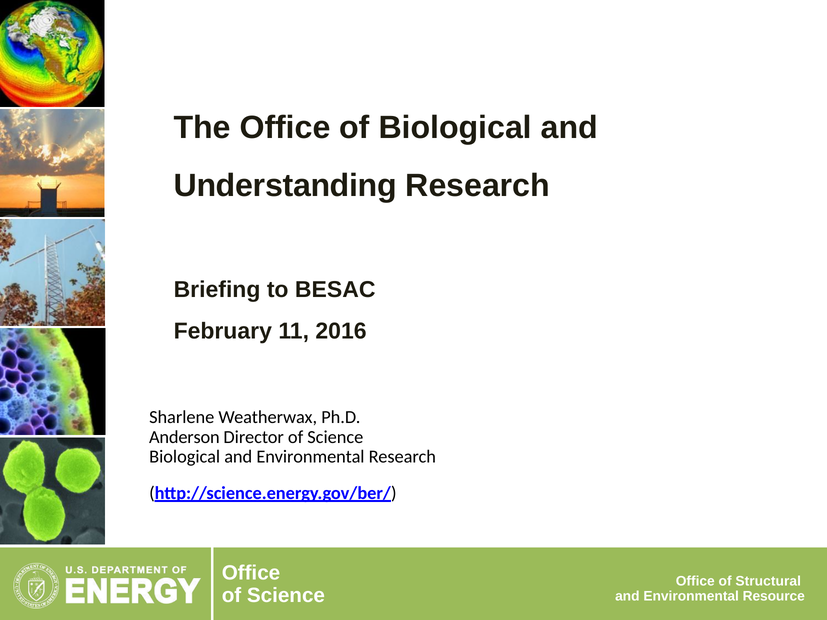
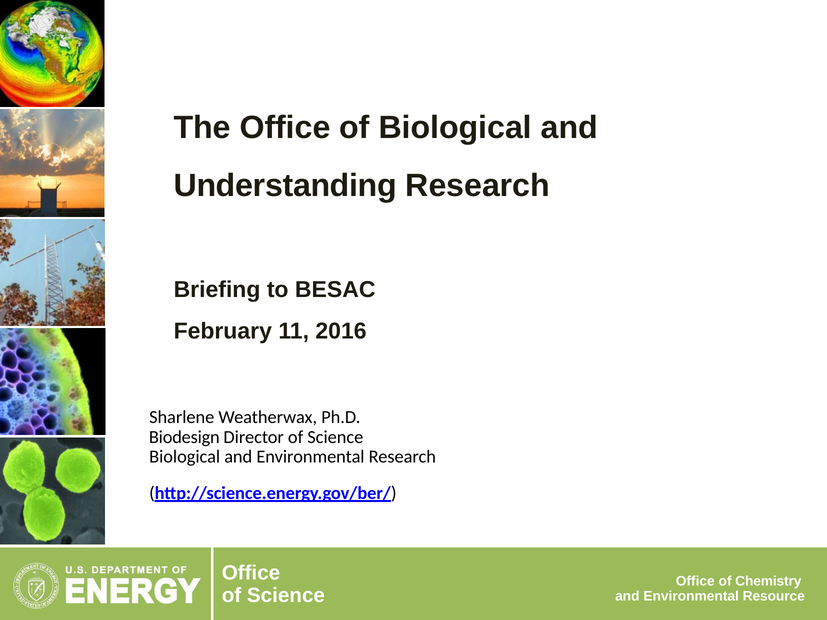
Anderson: Anderson -> Biodesign (184, 437)
Structural: Structural -> Chemistry (768, 582)
